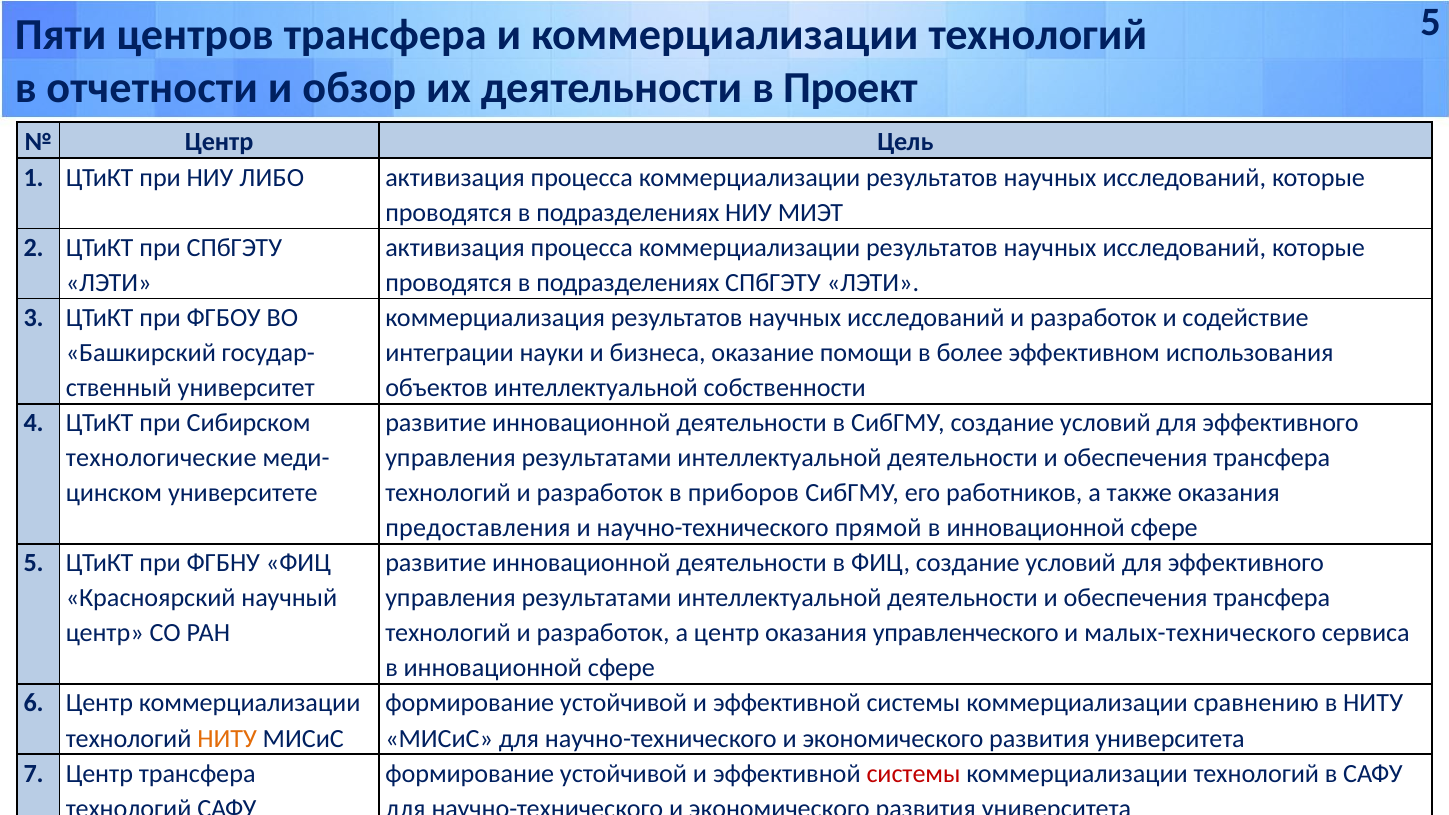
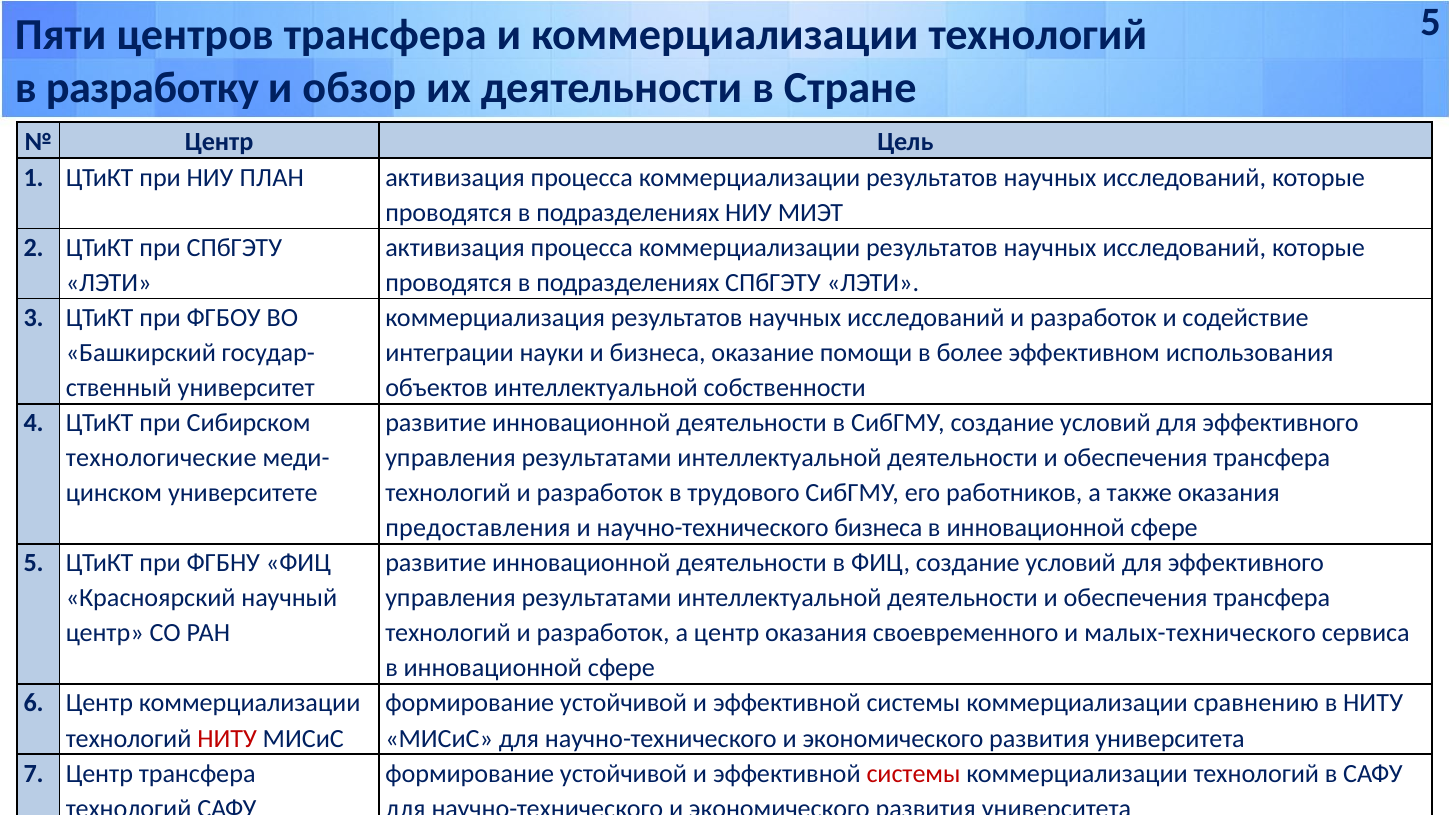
отчетности: отчетности -> разработку (152, 88)
Проект: Проект -> Стране (850, 88)
ЛИБО: ЛИБО -> ПЛАН (272, 178)
приборов: приборов -> трудового (744, 493)
научно-технического прямой: прямой -> бизнеса (878, 528)
управленческого: управленческого -> своевременного (966, 633)
НИТУ colour: orange -> red (227, 738)
